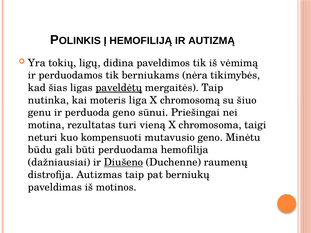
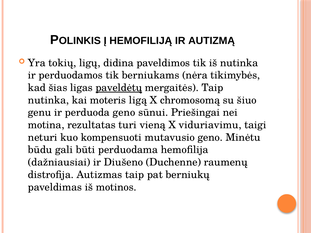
iš vėmimą: vėmimą -> nutinka (239, 63)
liga: liga -> ligą (138, 100)
chromosoma: chromosoma -> viduriavimu (210, 125)
Diušeno underline: present -> none (123, 162)
